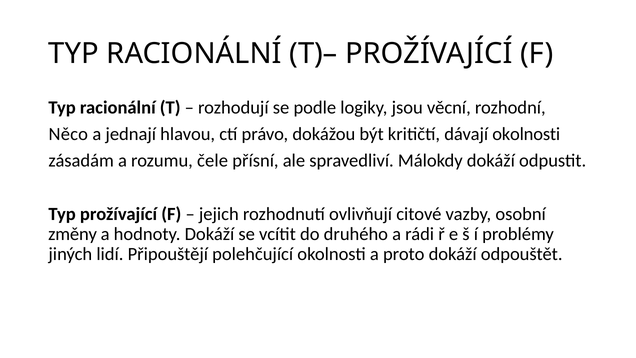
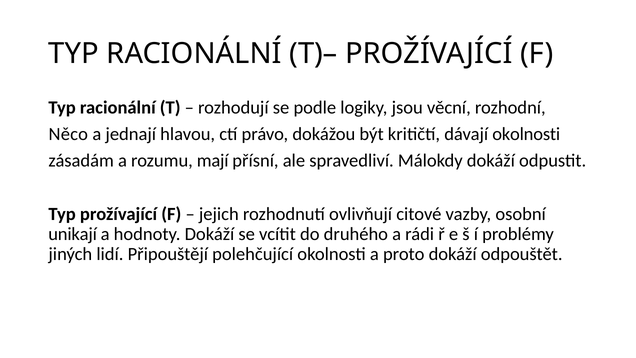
čele: čele -> mají (213, 161)
změny: změny -> unikají (73, 234)
